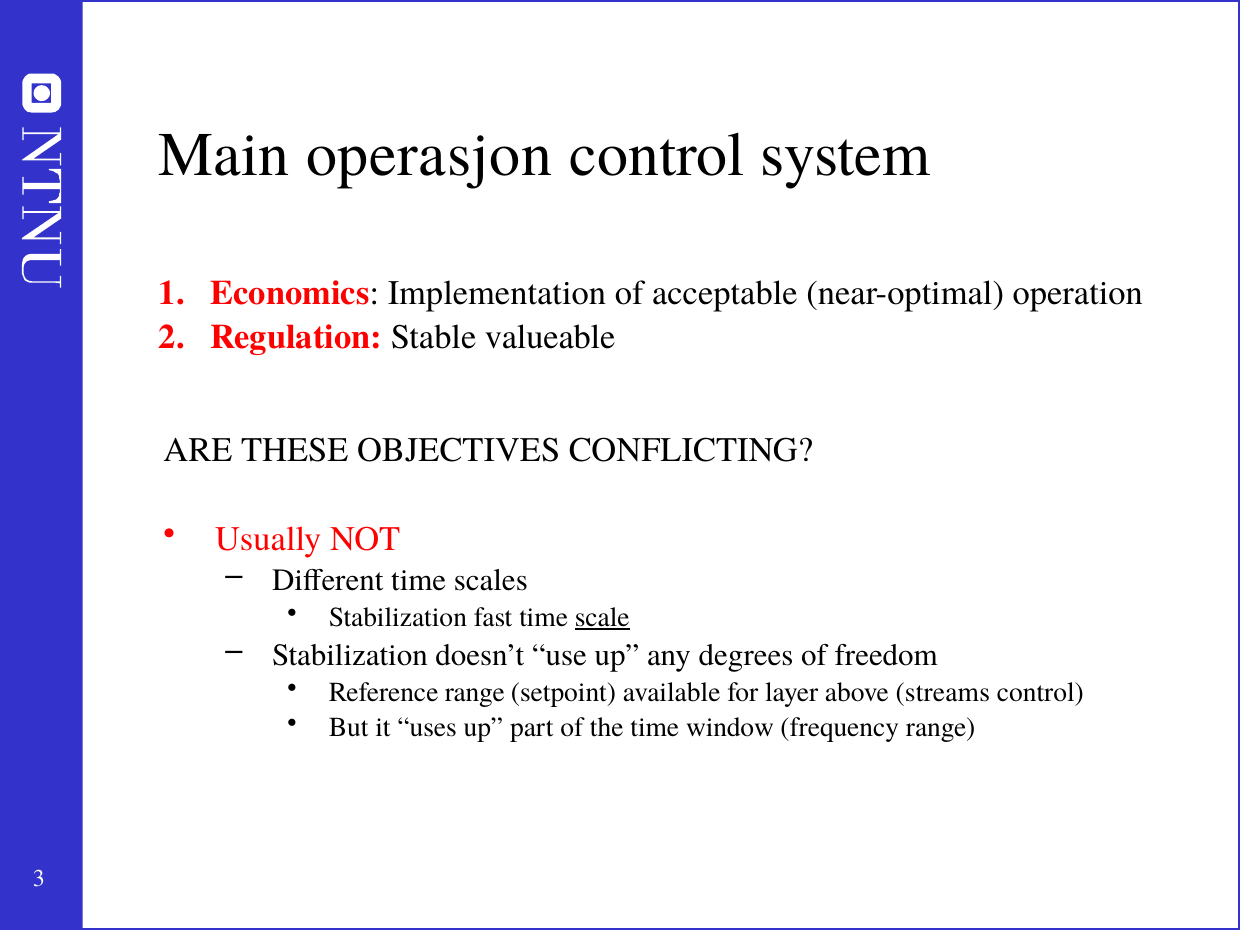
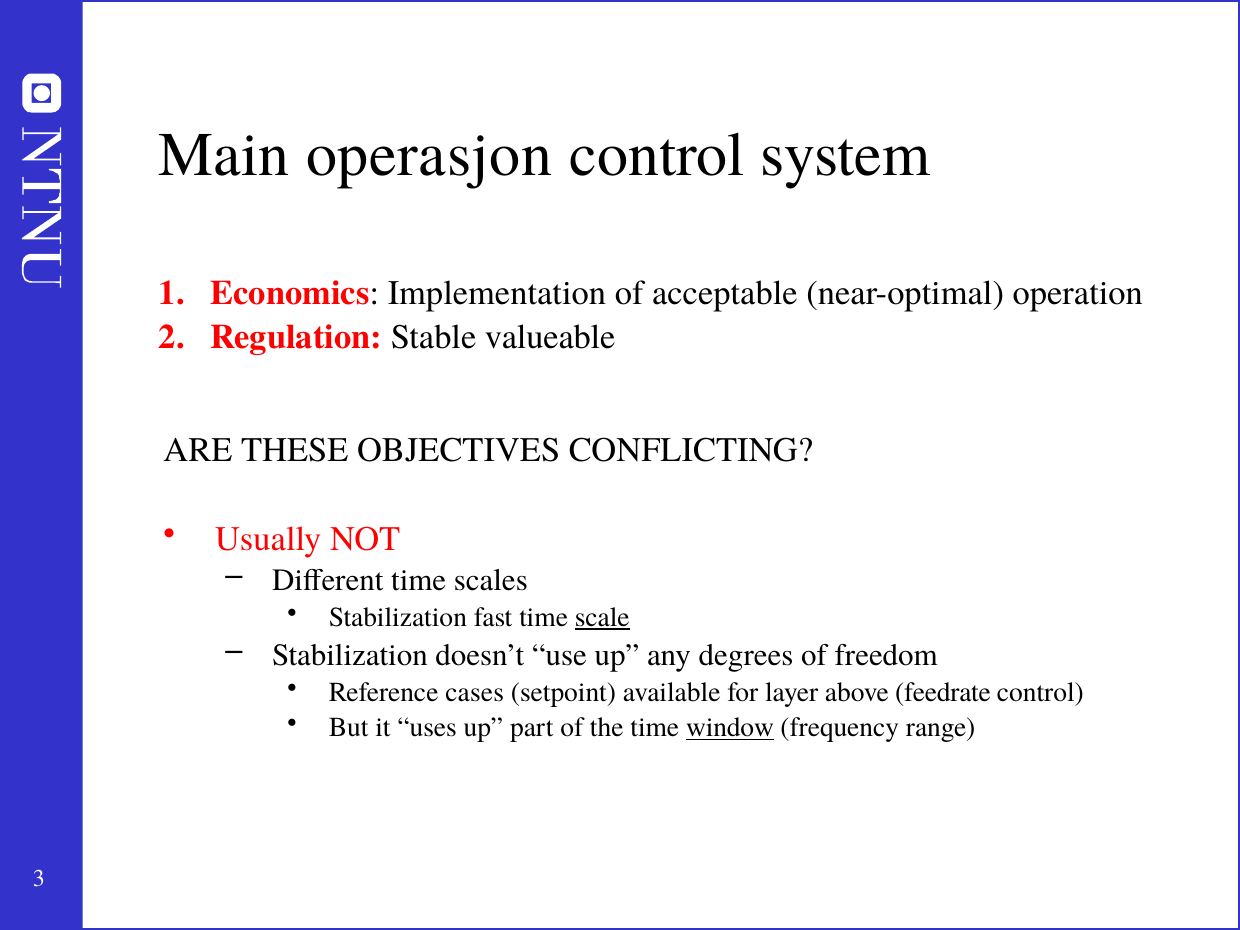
Reference range: range -> cases (475, 692)
streams: streams -> feedrate (943, 692)
window underline: none -> present (730, 728)
